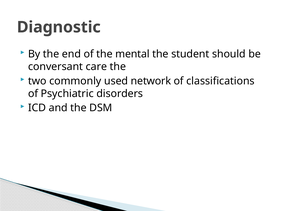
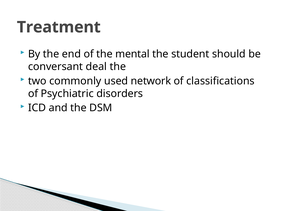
Diagnostic: Diagnostic -> Treatment (59, 27)
care: care -> deal (96, 67)
